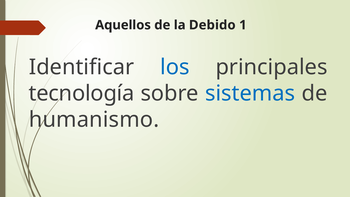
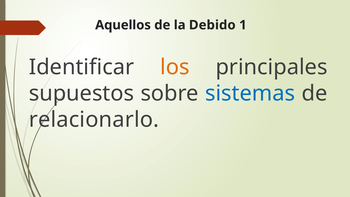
los colour: blue -> orange (175, 67)
tecnología: tecnología -> supuestos (81, 93)
humanismo: humanismo -> relacionarlo (94, 120)
